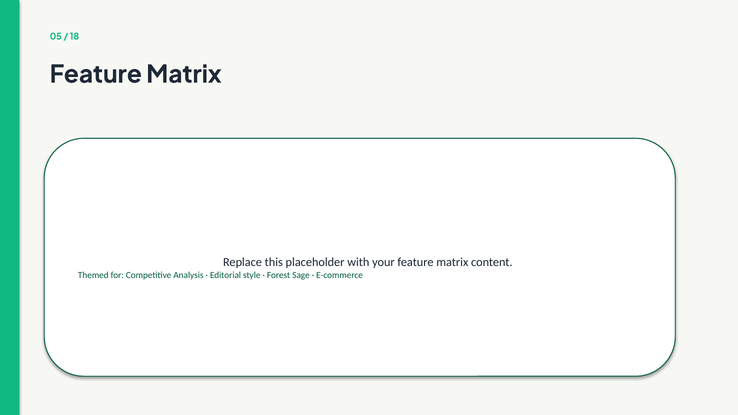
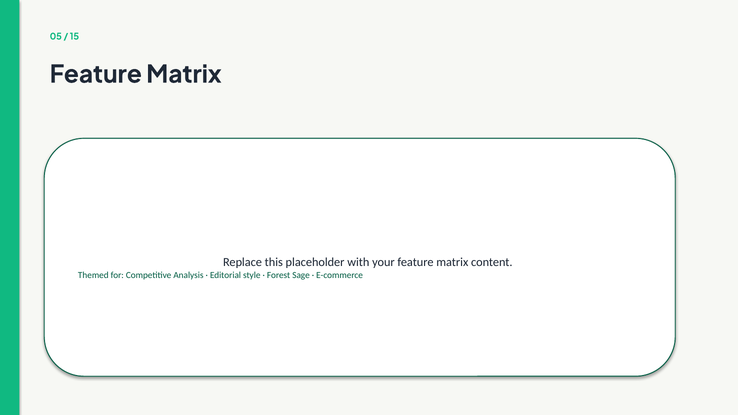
18: 18 -> 15 (74, 37)
